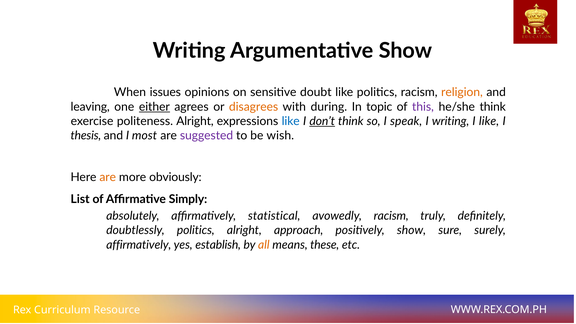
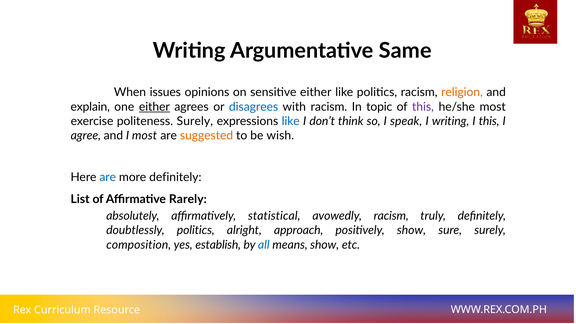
Argumentative Show: Show -> Same (405, 51)
sensitive doubt: doubt -> either (316, 92)
leaving: leaving -> explain (90, 107)
disagrees colour: orange -> blue (254, 107)
with during: during -> racism (329, 107)
he/she think: think -> most (493, 107)
politeness Alright: Alright -> Surely (195, 121)
don’t underline: present -> none (322, 121)
I like: like -> this (489, 121)
thesis: thesis -> agree (86, 136)
suggested colour: purple -> orange (207, 136)
are colour: orange -> blue (108, 177)
more obviously: obviously -> definitely (175, 177)
Simply: Simply -> Rarely (188, 199)
affirmatively: affirmatively -> composition (139, 245)
all colour: orange -> blue (264, 245)
means these: these -> show (325, 245)
